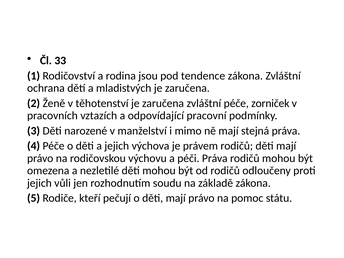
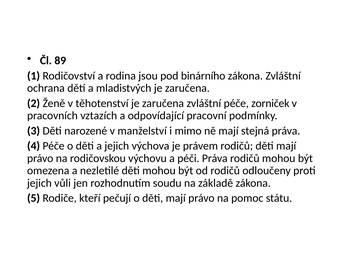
33: 33 -> 89 (60, 61)
tendence: tendence -> binárního (203, 76)
